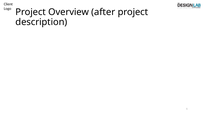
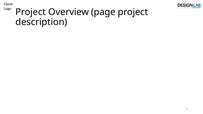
after: after -> page (103, 12)
